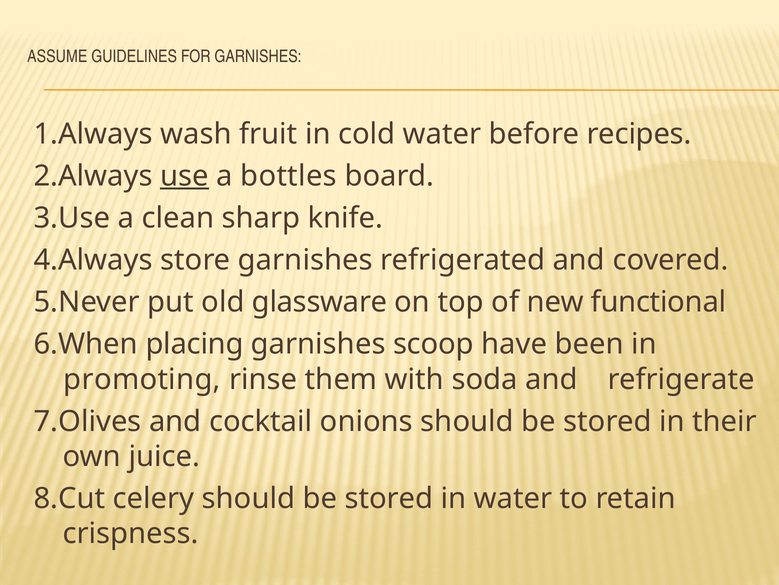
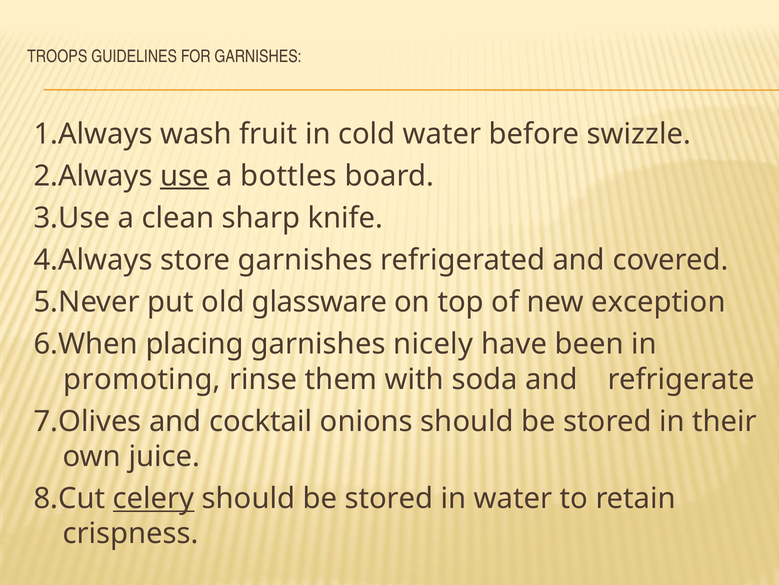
ASSUME: ASSUME -> TROOPS (57, 56)
recipes: recipes -> swizzle (639, 134)
functional: functional -> exception (658, 302)
scoop: scoop -> nicely (433, 344)
celery underline: none -> present (154, 498)
